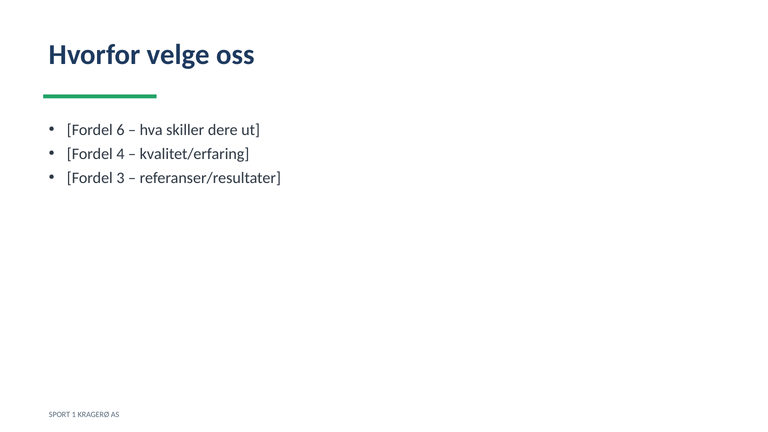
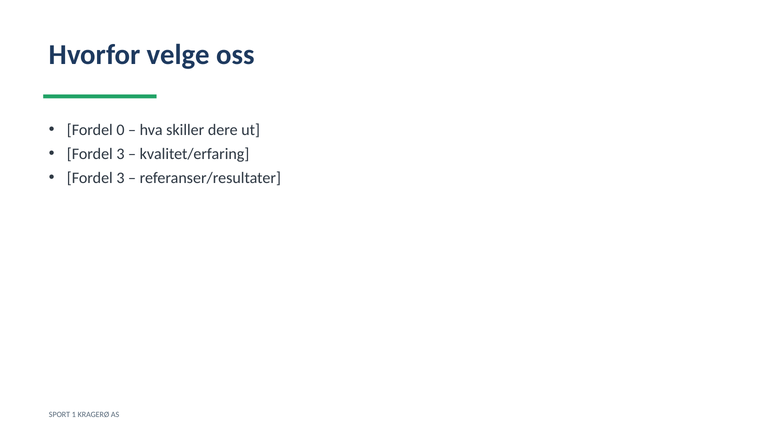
6: 6 -> 0 (120, 130)
4: 4 -> 3 (120, 154)
